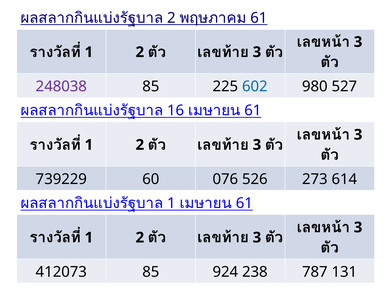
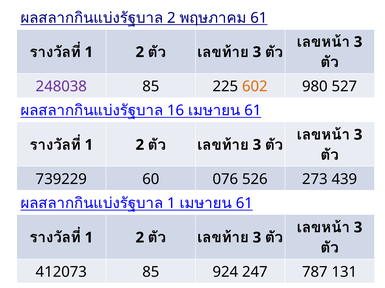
602 colour: blue -> orange (255, 87)
614: 614 -> 439 (344, 180)
238: 238 -> 247 (255, 273)
